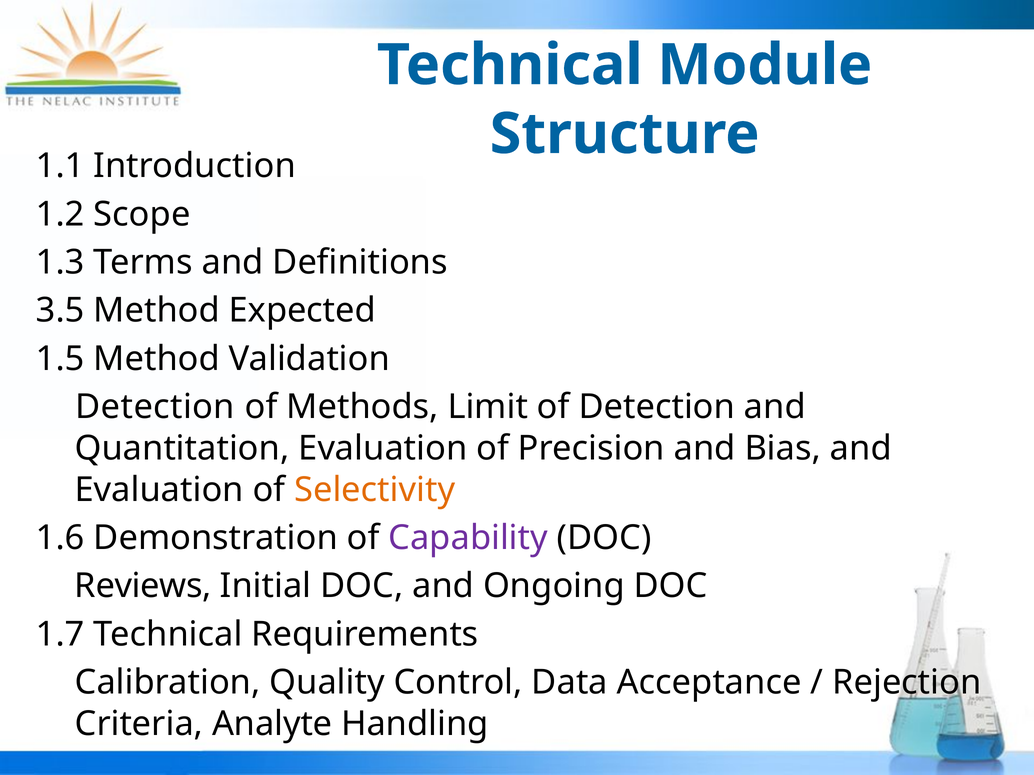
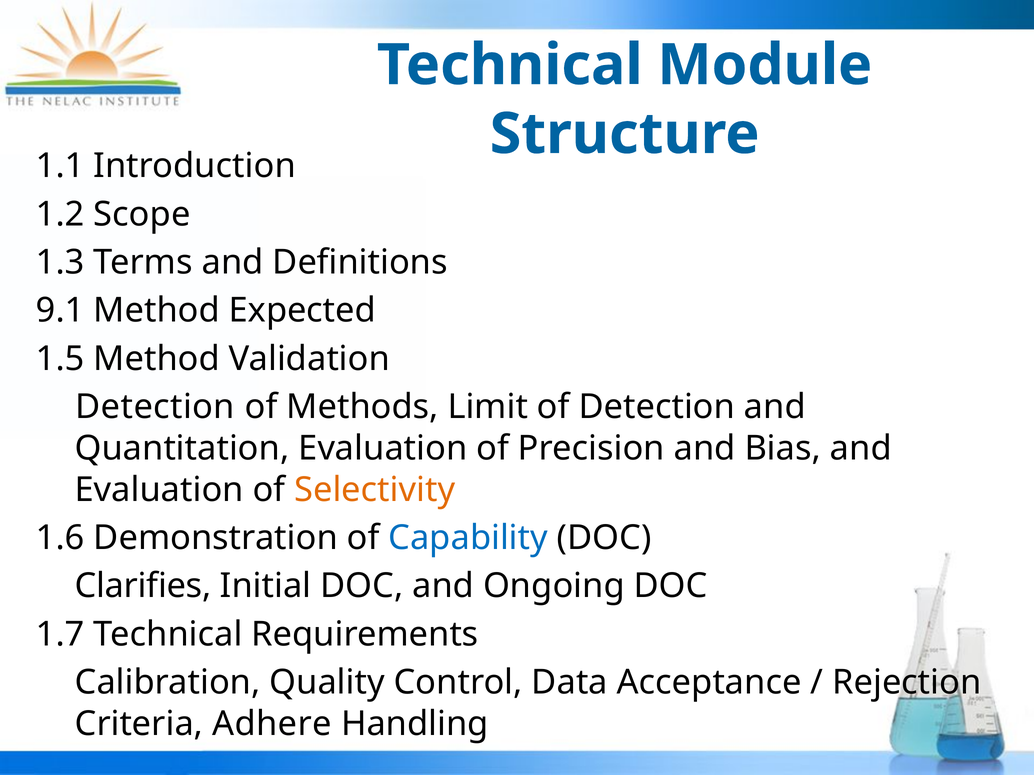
3.5: 3.5 -> 9.1 (60, 311)
Capability colour: purple -> blue (468, 538)
Reviews: Reviews -> Clarifies (143, 586)
Analyte: Analyte -> Adhere (272, 724)
